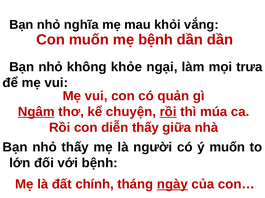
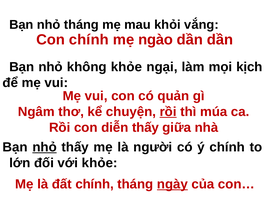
nhỏ nghĩa: nghĩa -> tháng (81, 25)
Con muốn: muốn -> chính (89, 40)
mẹ bệnh: bệnh -> ngào (156, 40)
trưa: trưa -> kịch (249, 67)
Ngâm underline: present -> none (36, 112)
nhỏ underline: none -> present (45, 148)
ý muốn: muốn -> chính (227, 148)
với bệnh: bệnh -> khỏe (100, 164)
